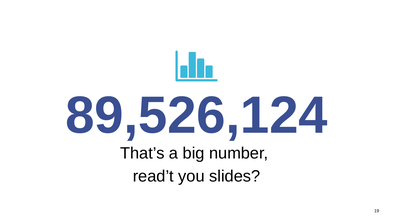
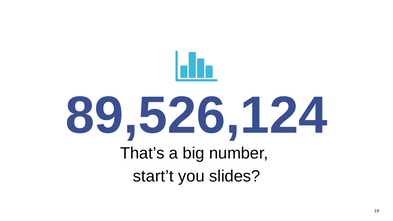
read’t: read’t -> start’t (153, 176)
